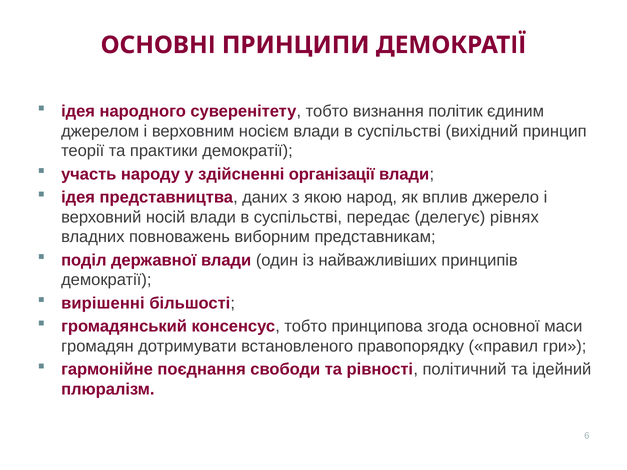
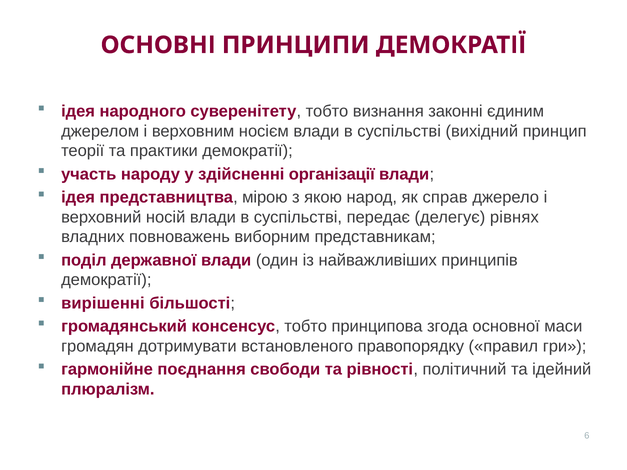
політик: політик -> законні (456, 111)
даних: даних -> мірою (265, 197)
вплив: вплив -> справ (445, 197)
